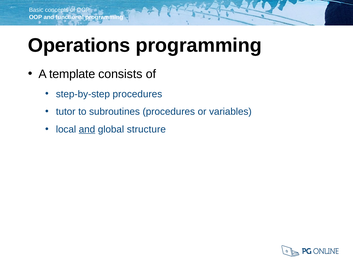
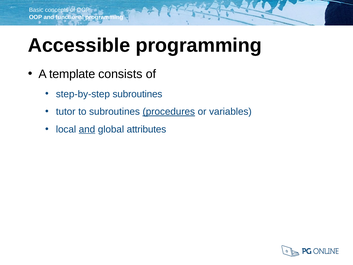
Operations: Operations -> Accessible (79, 45)
step-by-step procedures: procedures -> subroutines (137, 94)
procedures underline: none -> present (169, 112)
structure: structure -> attributes (146, 129)
